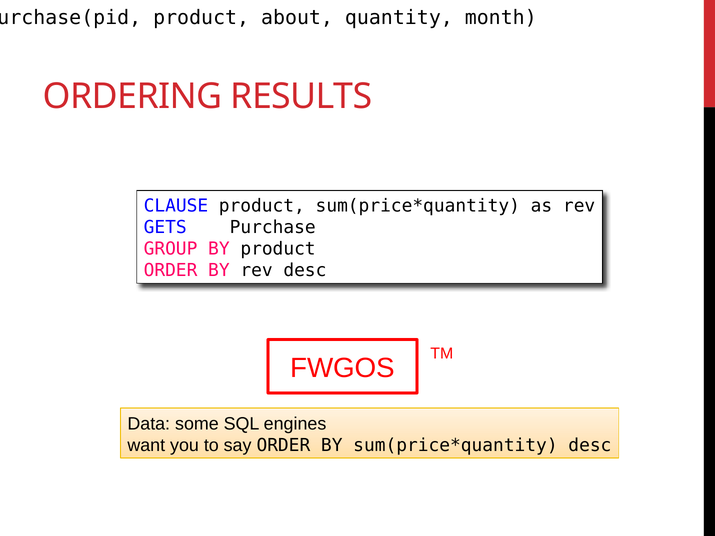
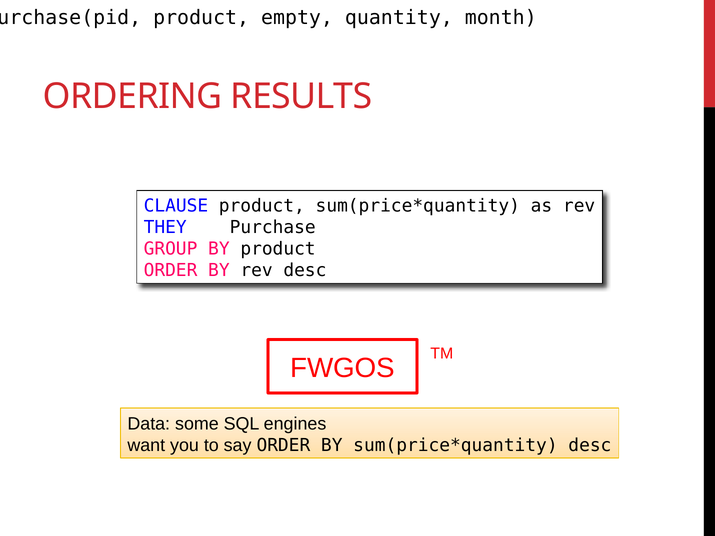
about: about -> empty (297, 18)
GETS: GETS -> THEY (165, 228)
